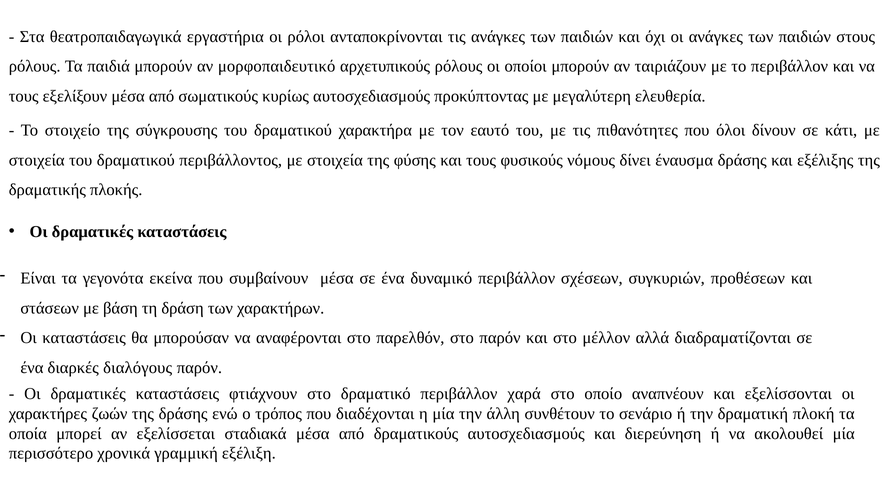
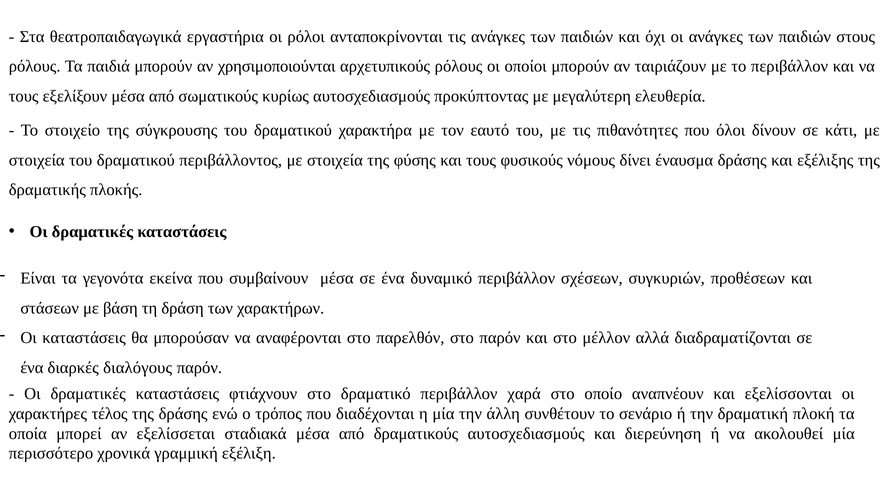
μορφοπαιδευτικό: μορφοπαιδευτικό -> χρησιμοποιούνται (277, 66)
ζωών: ζωών -> τέλος (110, 413)
